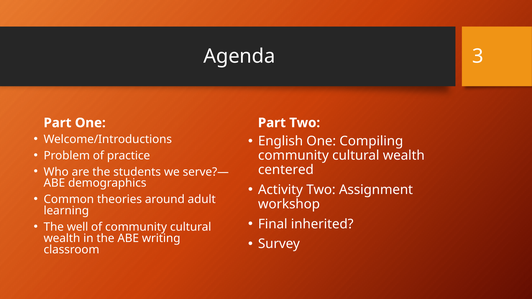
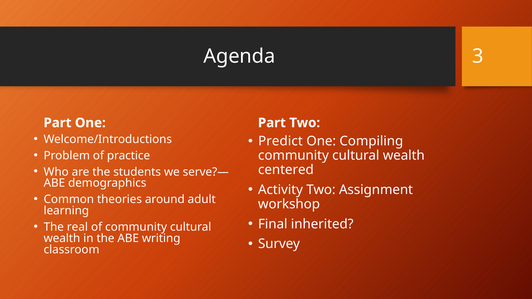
English: English -> Predict (280, 141)
well: well -> real (77, 227)
